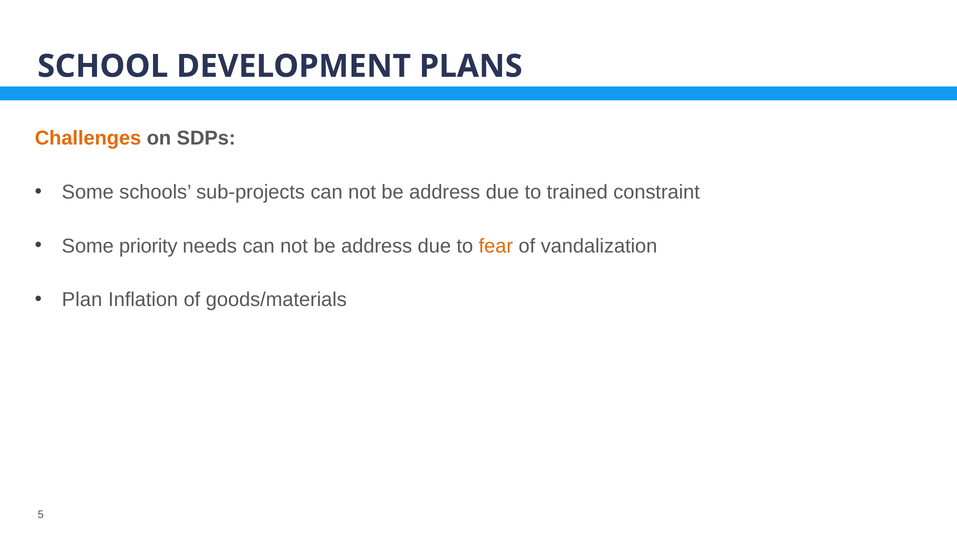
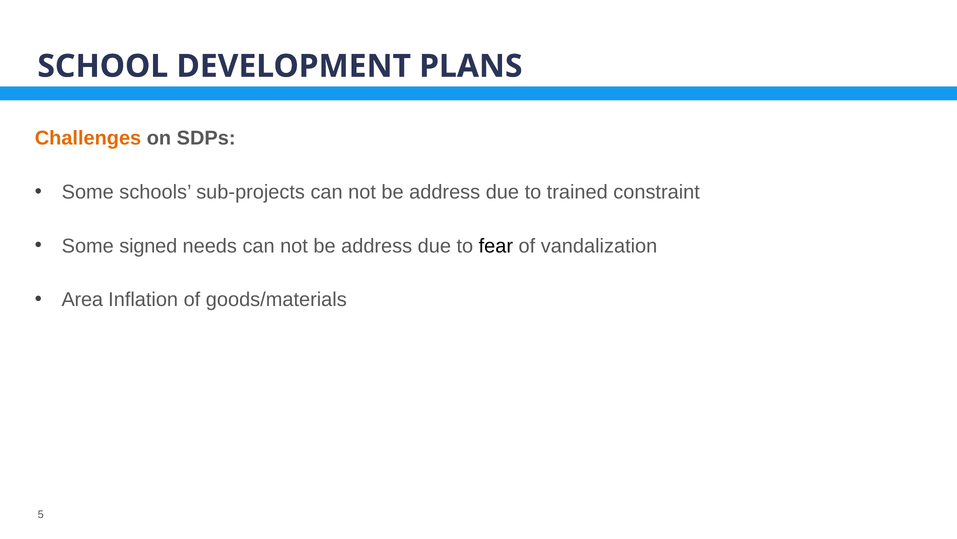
priority: priority -> signed (148, 246)
fear colour: orange -> black (496, 246)
Plan: Plan -> Area (82, 299)
